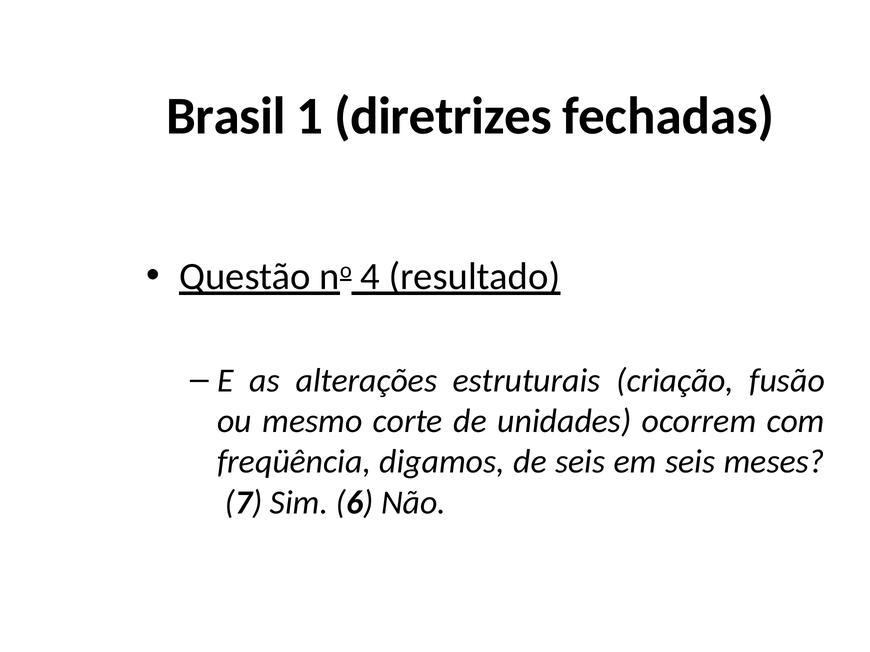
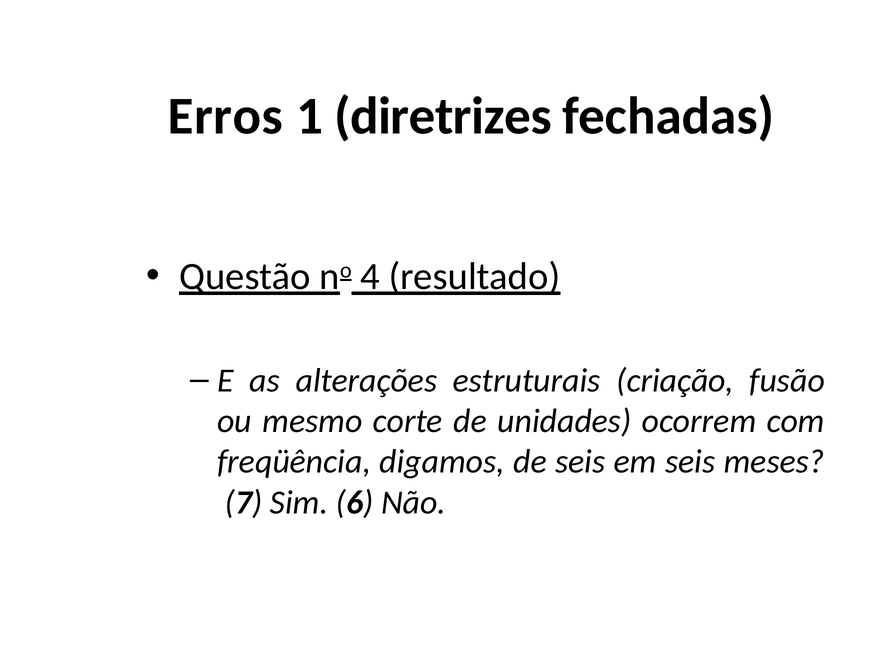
Brasil: Brasil -> Erros (225, 116)
